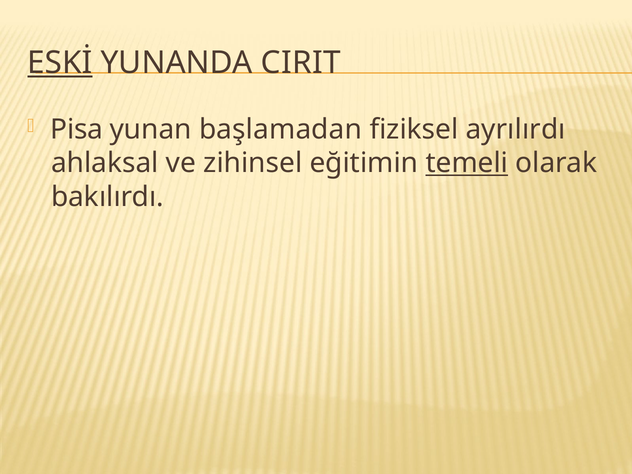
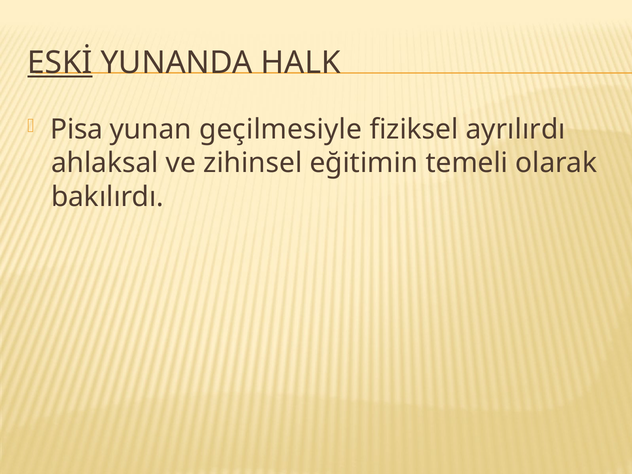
CIRIT: CIRIT -> HALK (301, 63)
başlamadan: başlamadan -> geçilmesiyle (281, 129)
temeli underline: present -> none (467, 163)
